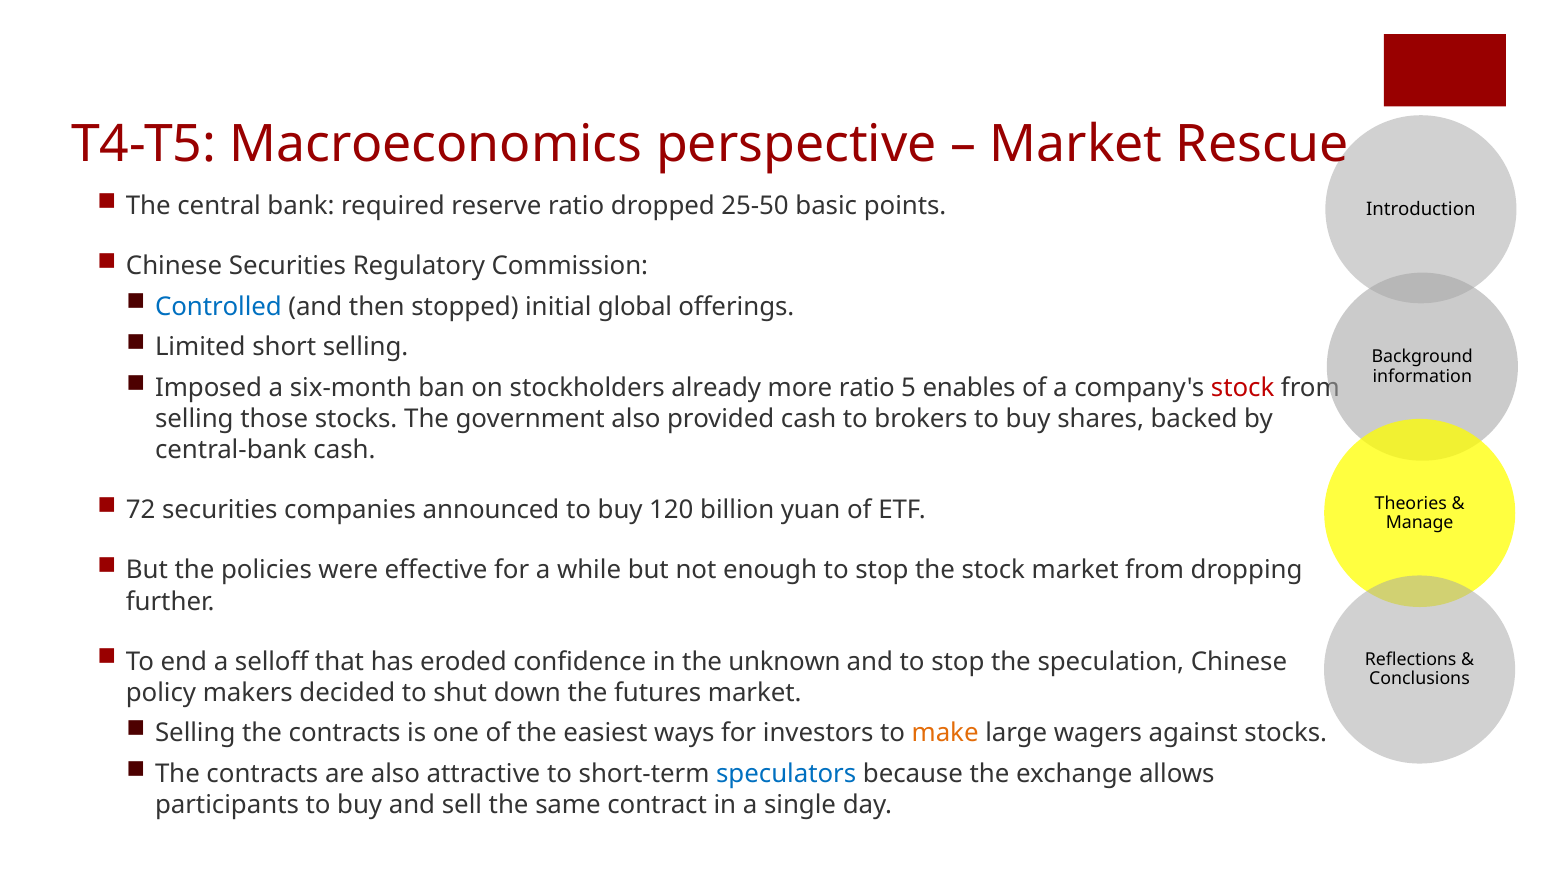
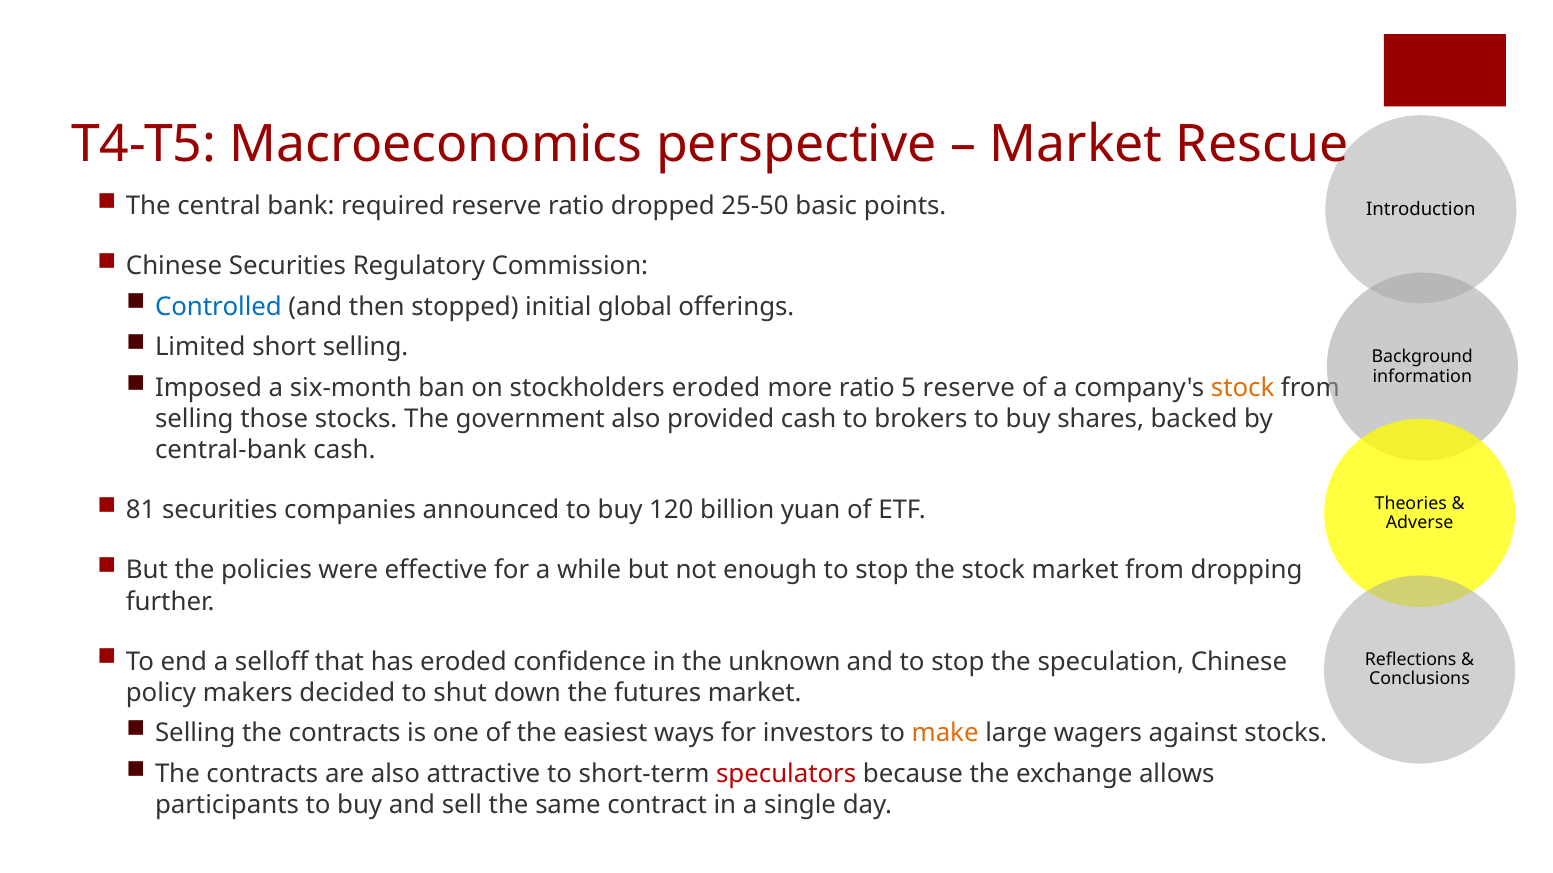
stockholders already: already -> eroded (716, 388)
5 enables: enables -> reserve (969, 388)
stock colour: red -> orange (1243, 388)
72: 72 -> 81 (141, 511)
Manage: Manage -> Adverse (1420, 523)
speculators colour: blue -> red (786, 775)
